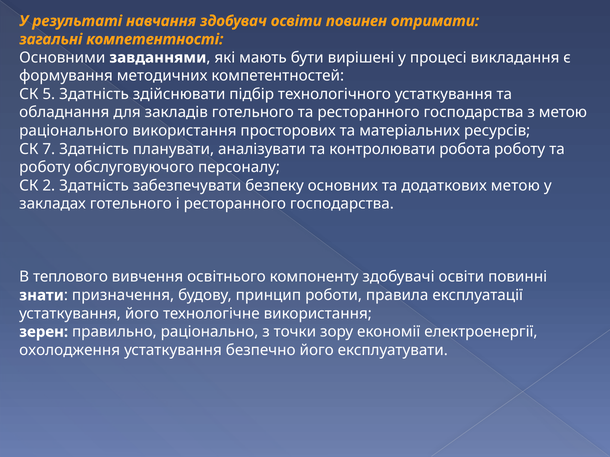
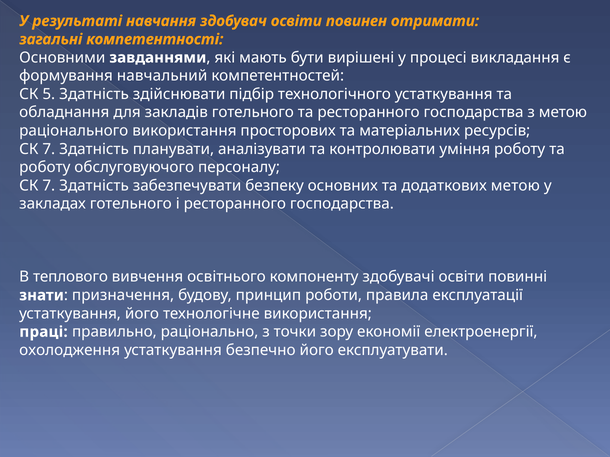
методичних: методичних -> навчальний (162, 76)
робота: робота -> уміння (465, 149)
2: 2 -> 7 (49, 186)
зерен: зерен -> праці (44, 332)
